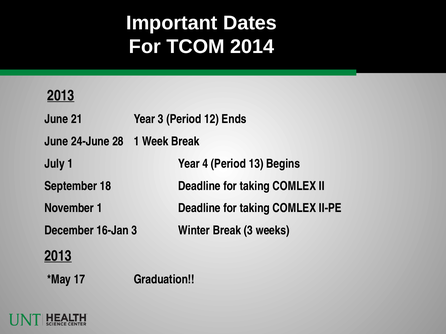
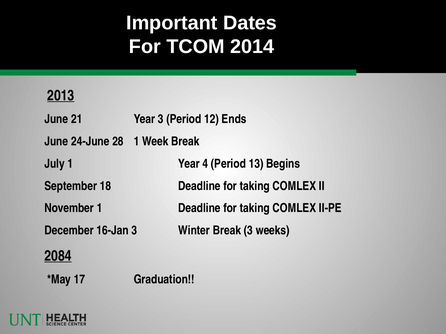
2013: 2013 -> 2084 (58, 256)
